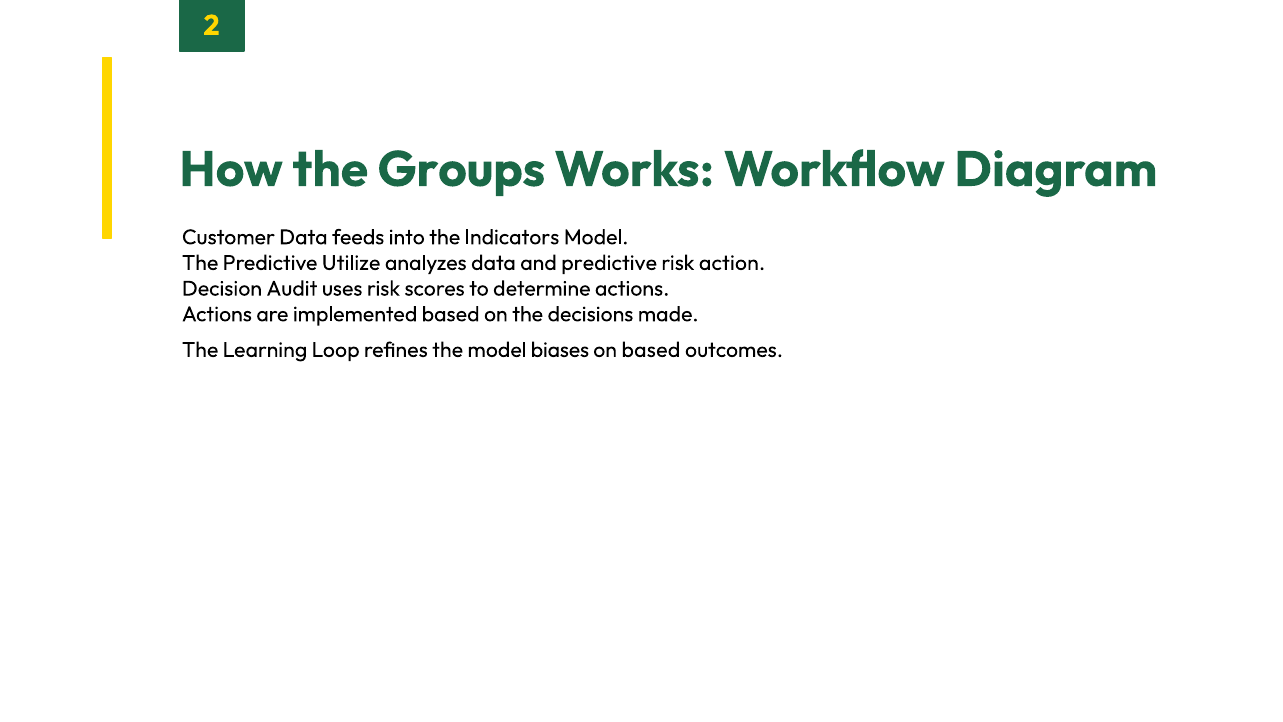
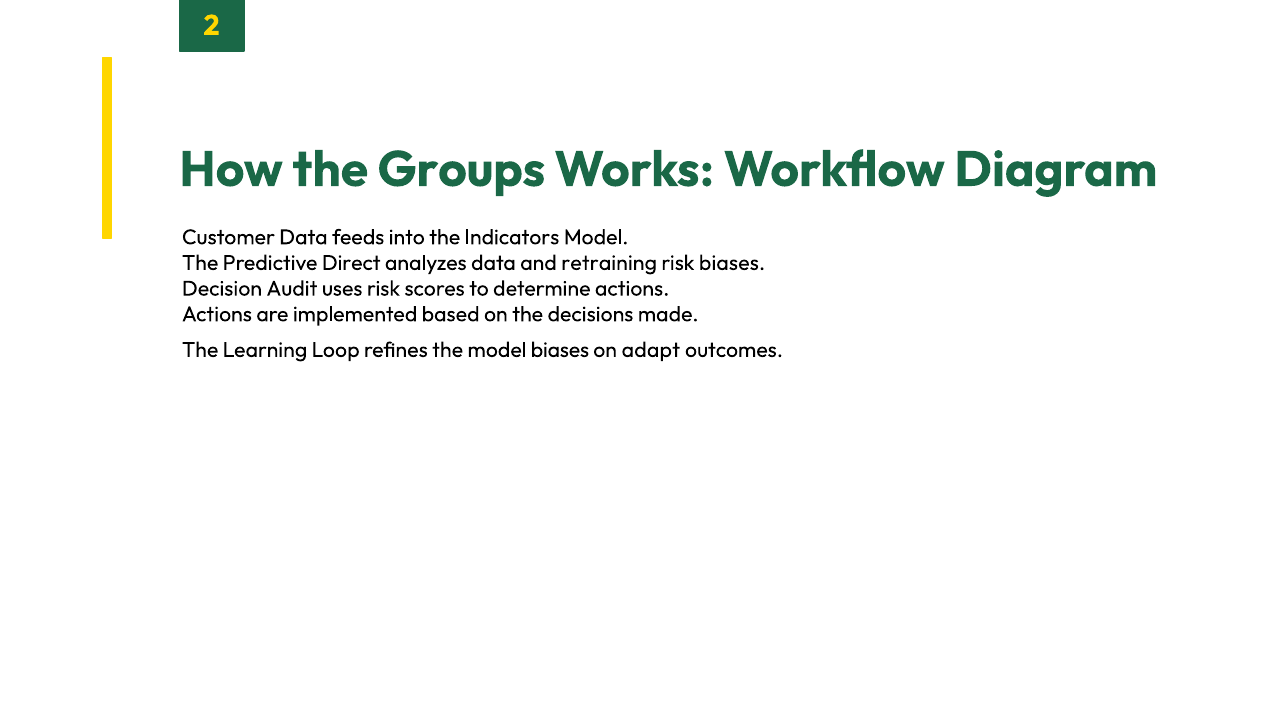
Utilize: Utilize -> Direct (351, 263)
and predictive: predictive -> retraining (609, 263)
risk action: action -> biases (732, 263)
on based: based -> adapt (651, 350)
